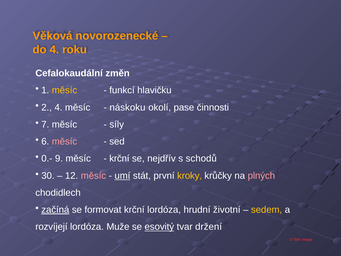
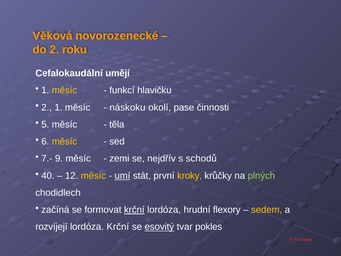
do 4: 4 -> 2 (54, 50)
změn: změn -> umějí (118, 73)
2 4: 4 -> 1 (58, 107)
7: 7 -> 5 (45, 124)
síly: síly -> těla (117, 124)
měsíc colour: pink -> yellow (64, 141)
0.-: 0.- -> 7.- (47, 158)
krční: krční -> zemi (119, 158)
30: 30 -> 40 (48, 175)
měsíc colour: pink -> yellow (93, 175)
plných colour: pink -> light green (261, 175)
začíná underline: present -> none (55, 210)
krční underline: none -> present (134, 210)
životní: životní -> flexory (227, 210)
lordóza Muže: Muže -> Krční (118, 227)
držení: držení -> pokles (209, 227)
